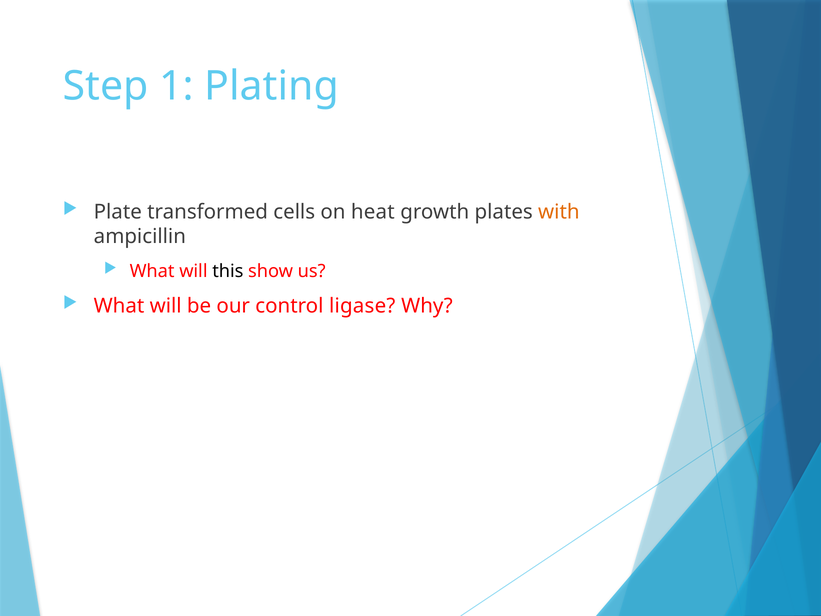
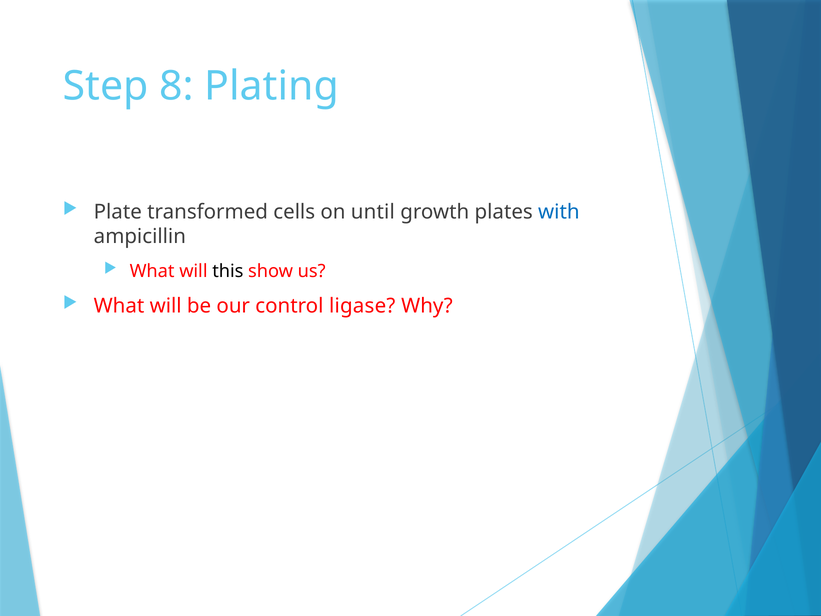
1: 1 -> 8 (176, 86)
heat: heat -> until (373, 212)
with colour: orange -> blue (559, 212)
